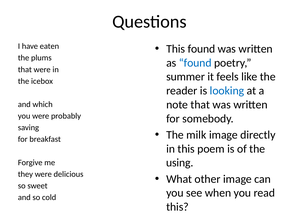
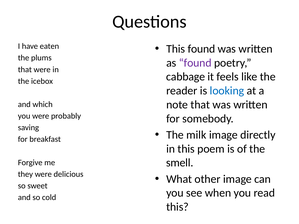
found colour: blue -> purple (195, 63)
summer: summer -> cabbage (186, 77)
using: using -> smell (180, 163)
